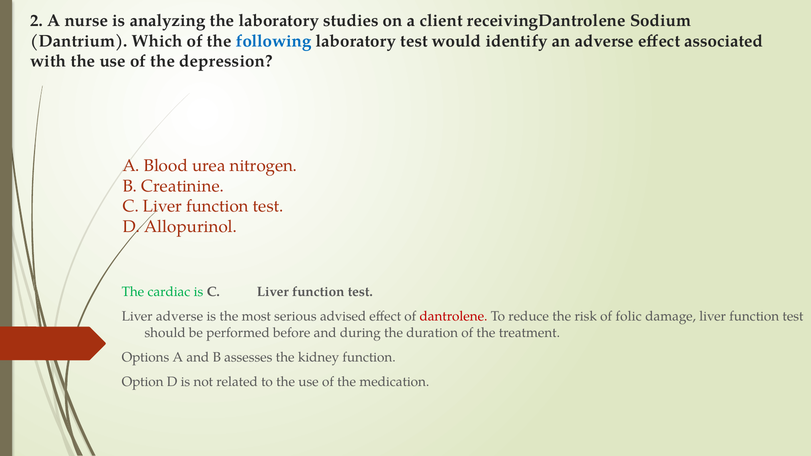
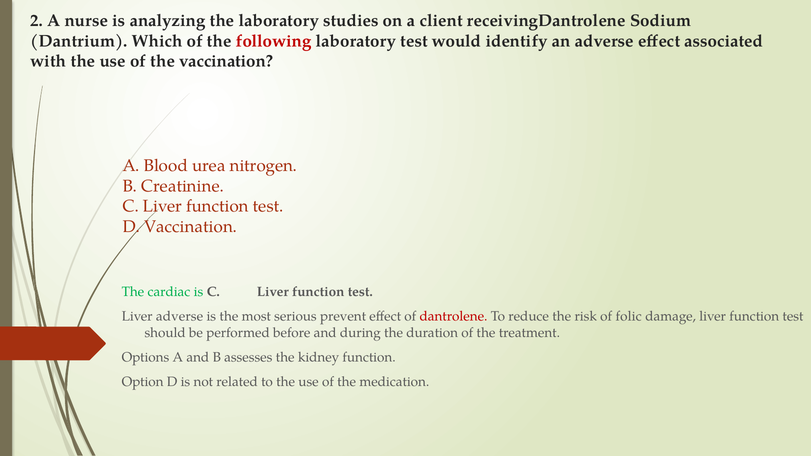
following colour: blue -> red (274, 41)
the depression: depression -> vaccination (226, 61)
D Allopurinol: Allopurinol -> Vaccination (191, 227)
advised: advised -> prevent (343, 317)
